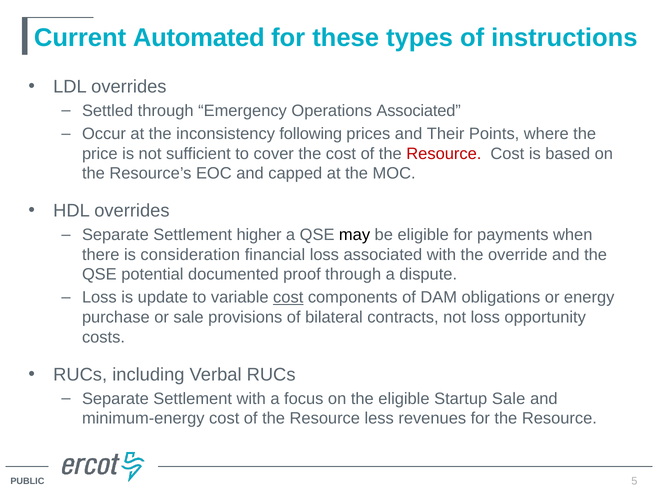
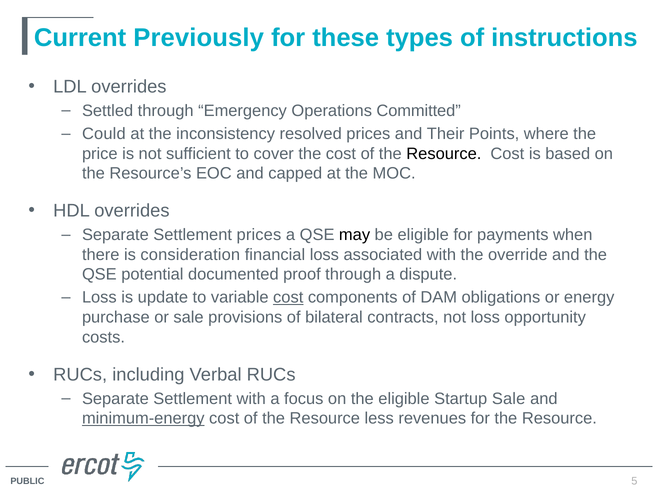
Automated: Automated -> Previously (199, 38)
Operations Associated: Associated -> Committed (419, 111)
Occur: Occur -> Could (104, 134)
following: following -> resolved (311, 134)
Resource colour: red -> black (444, 154)
Settlement higher: higher -> prices (259, 235)
minimum-energy underline: none -> present (143, 419)
